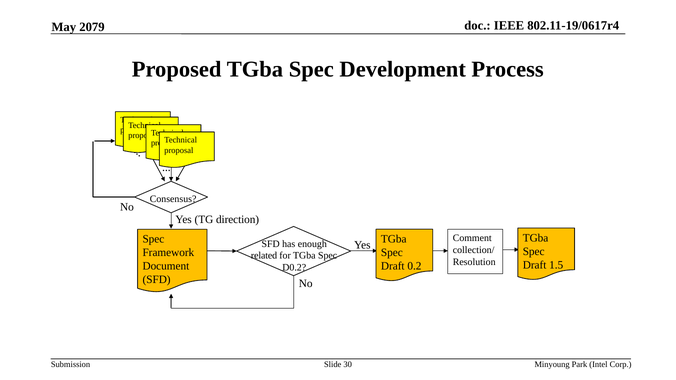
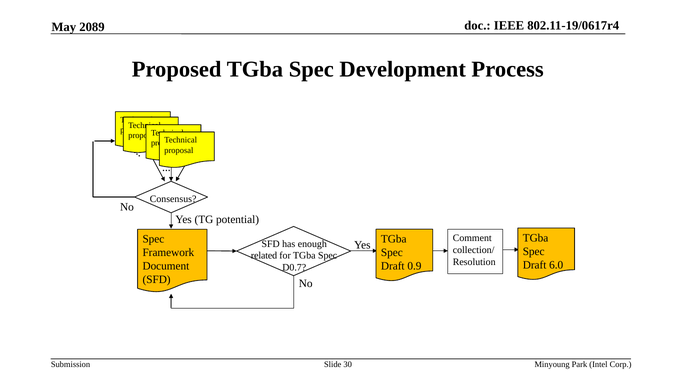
2079: 2079 -> 2089 (92, 27)
direction: direction -> potential (238, 219)
1.5: 1.5 -> 6.0 (556, 265)
0.2: 0.2 -> 0.9 (414, 266)
D0.2: D0.2 -> D0.7 (294, 268)
